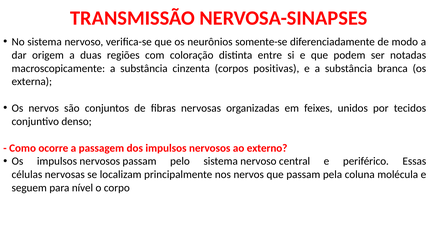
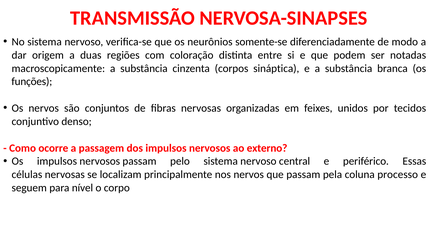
positivas: positivas -> sináptica (276, 68)
externa: externa -> funções (32, 82)
molécula: molécula -> processo (398, 175)
